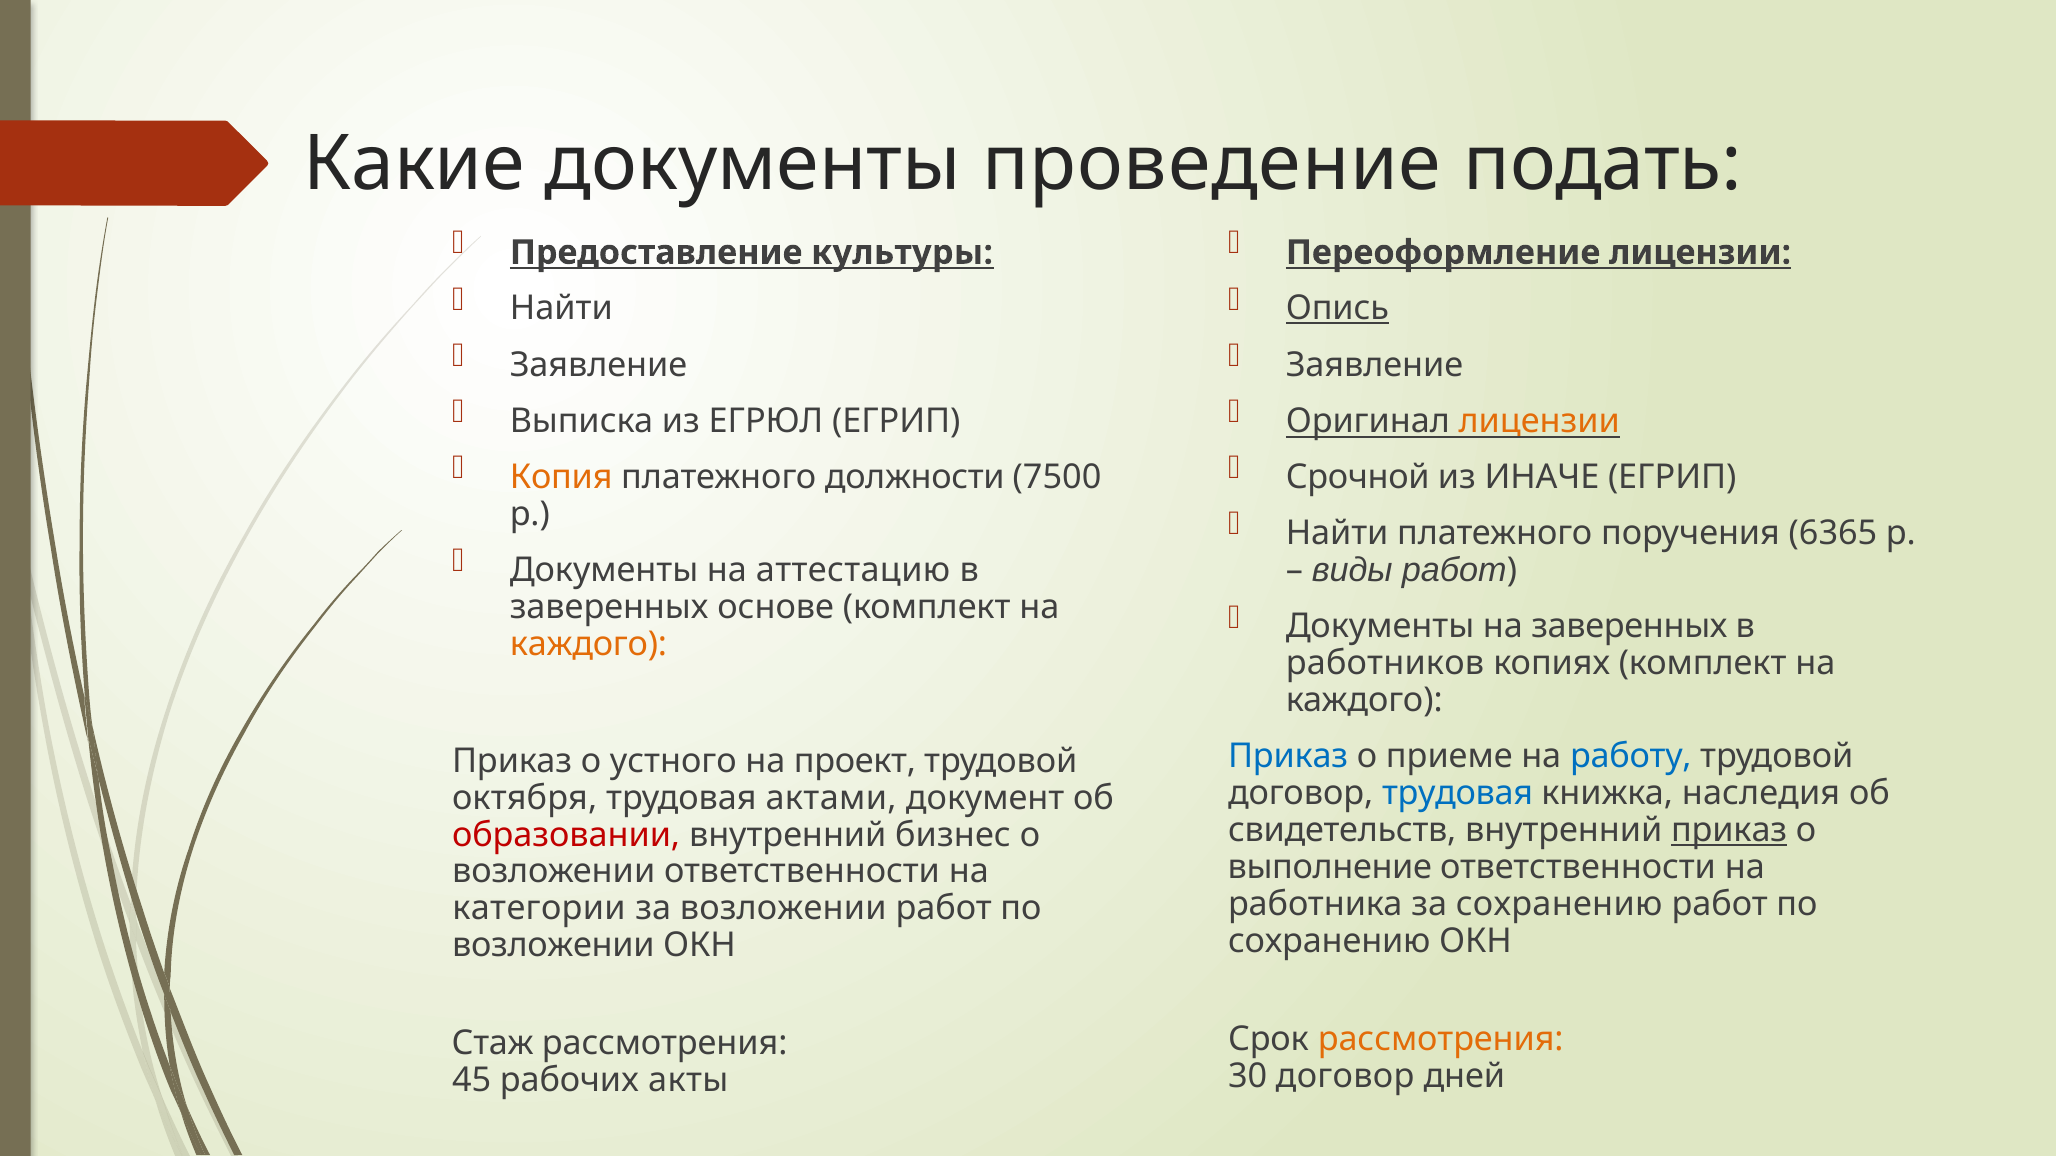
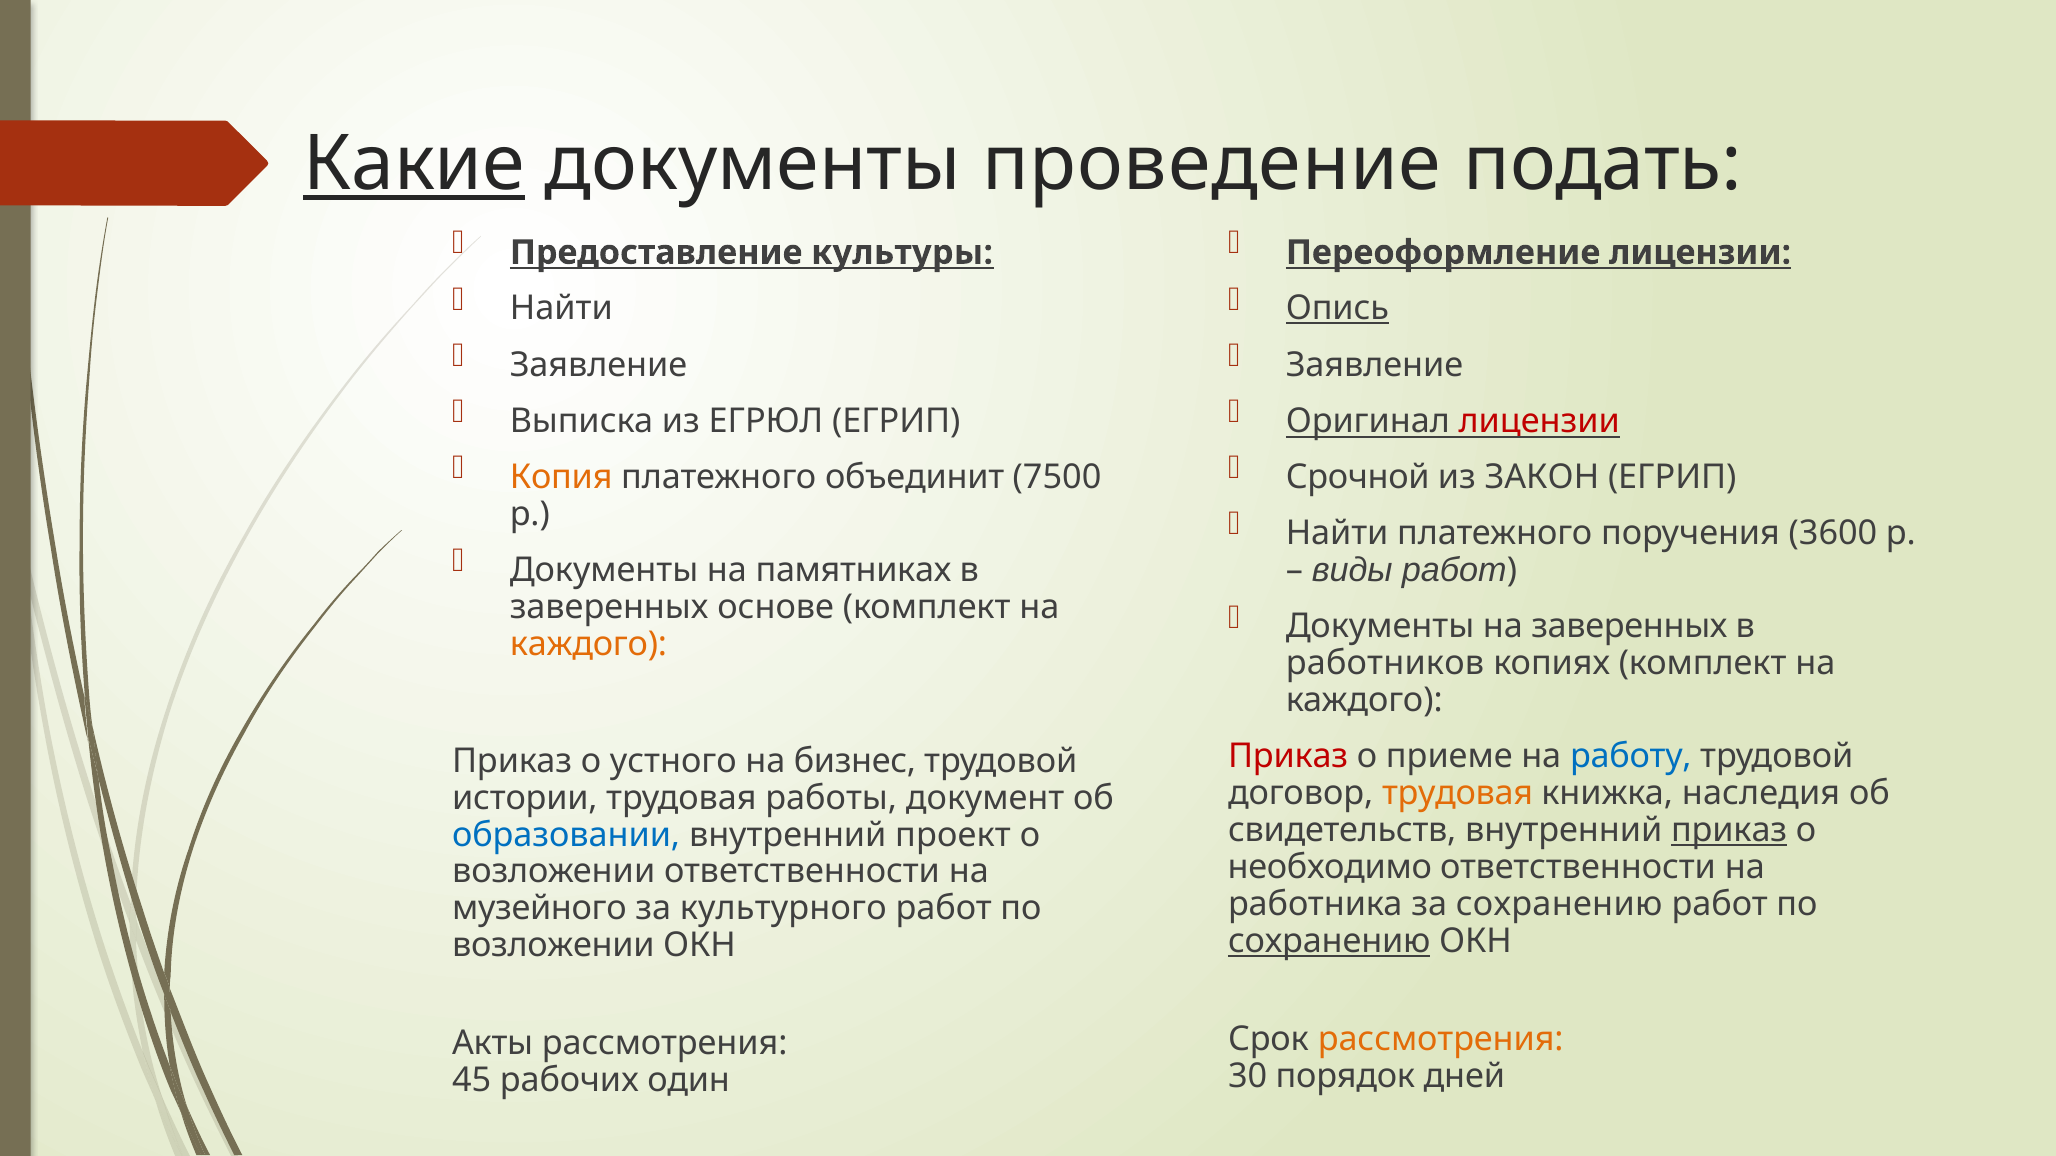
Какие underline: none -> present (414, 165)
лицензии colour: orange -> red (1539, 421)
должности: должности -> объединит (915, 477)
ИНАЧЕ: ИНАЧЕ -> ЗАКОН (1542, 477)
6365: 6365 -> 3600 (1833, 534)
аттестацию: аттестацию -> памятниках (853, 571)
Приказ colour: blue -> red (1288, 757)
проект: проект -> бизнес (855, 761)
трудовая colour: blue -> orange (1458, 794)
октября: октября -> истории (525, 798)
актами: актами -> работы (831, 798)
образовании colour: red -> blue (566, 835)
бизнес: бизнес -> проект (953, 835)
выполнение: выполнение -> необходимо (1330, 868)
категории: категории -> музейного (539, 909)
за возложении: возложении -> культурного (783, 909)
сохранению underline: none -> present (1329, 942)
Стаж: Стаж -> Акты (493, 1043)
30 договор: договор -> порядок (1345, 1076)
акты: акты -> один (689, 1080)
